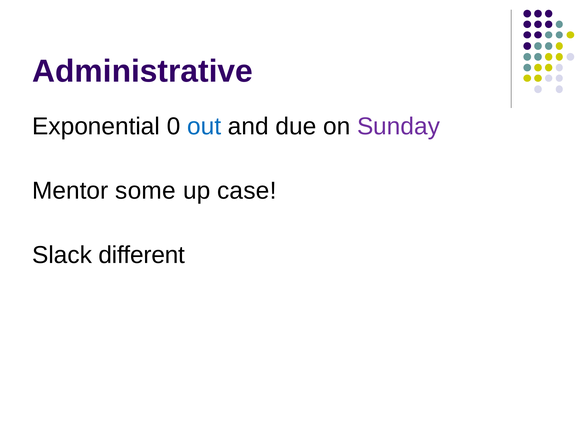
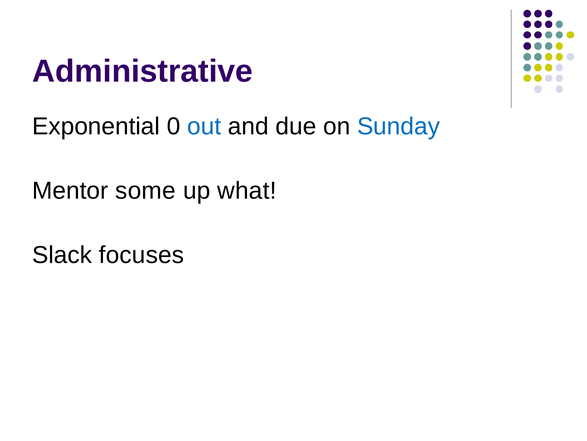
Sunday colour: purple -> blue (398, 126)
case: case -> what (247, 191)
different: different -> focuses (141, 255)
